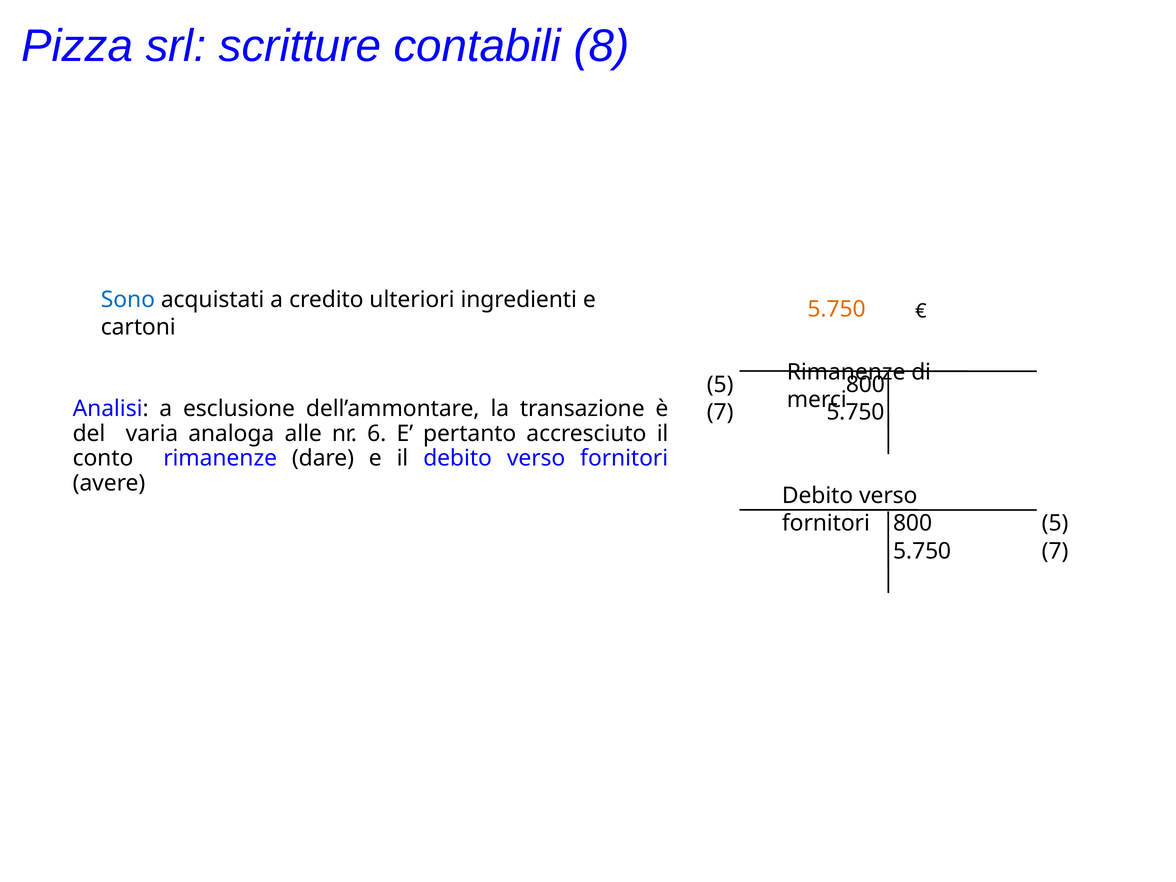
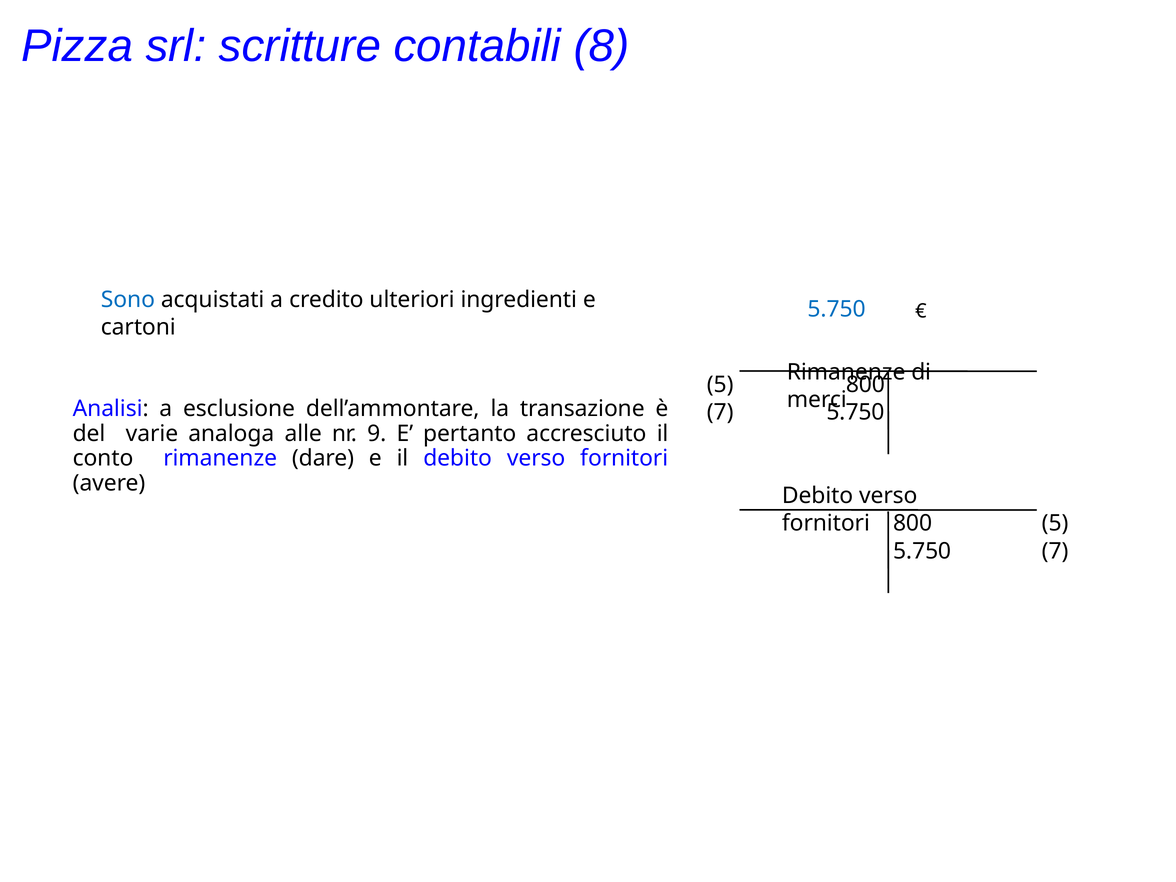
5.750 colour: orange -> blue (837, 309)
varia: varia -> varie (152, 434)
6: 6 -> 9 (377, 434)
